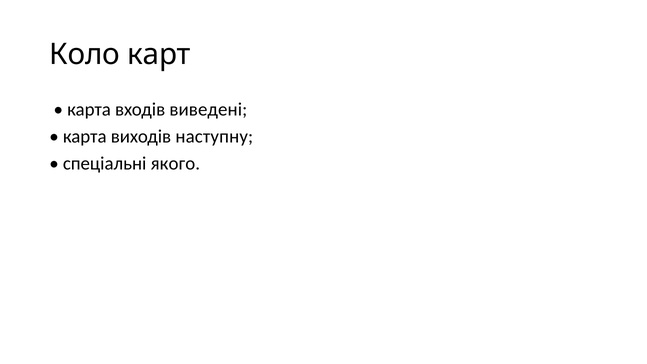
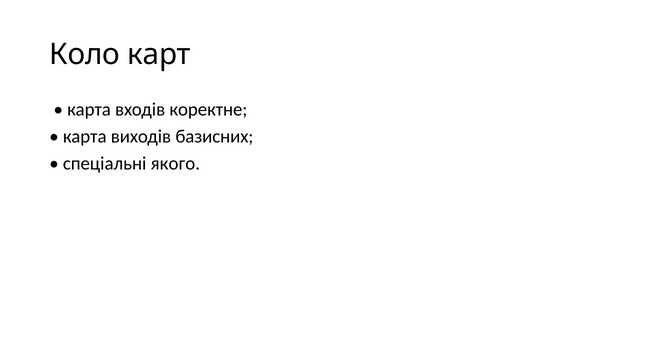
виведені: виведені -> коректне (208, 109)
наступну: наступну -> базисних (214, 136)
